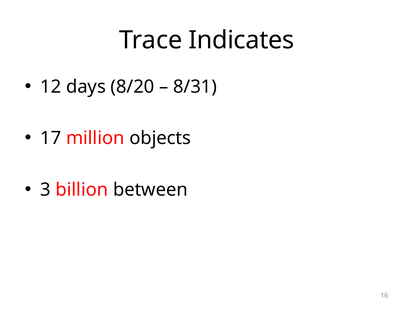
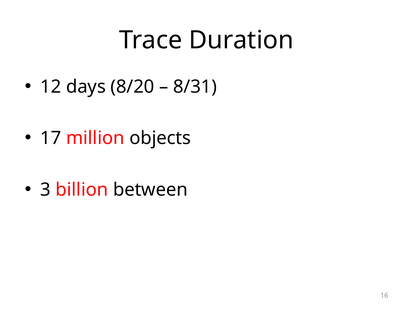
Indicates: Indicates -> Duration (241, 40)
